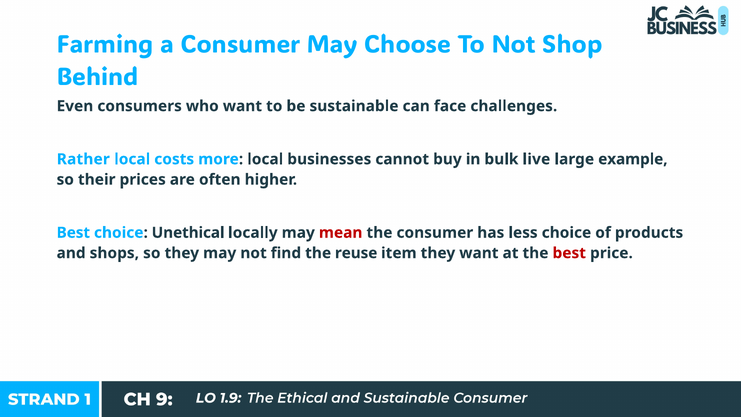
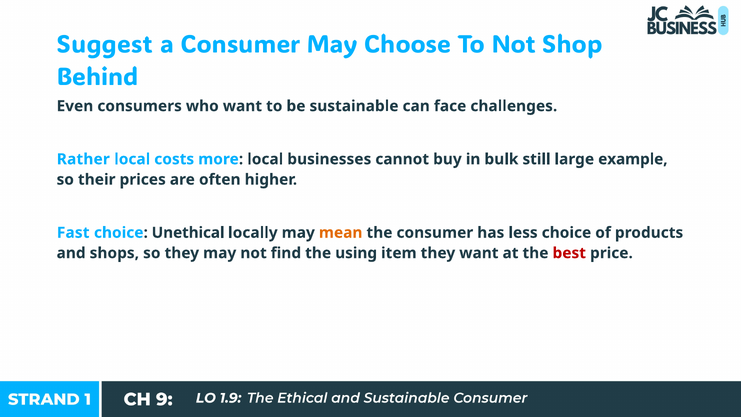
Farming: Farming -> Suggest (105, 44)
live: live -> still (536, 159)
Best: Best -> Fast (73, 233)
mean colour: red -> orange (341, 233)
reuse: reuse -> using (356, 253)
